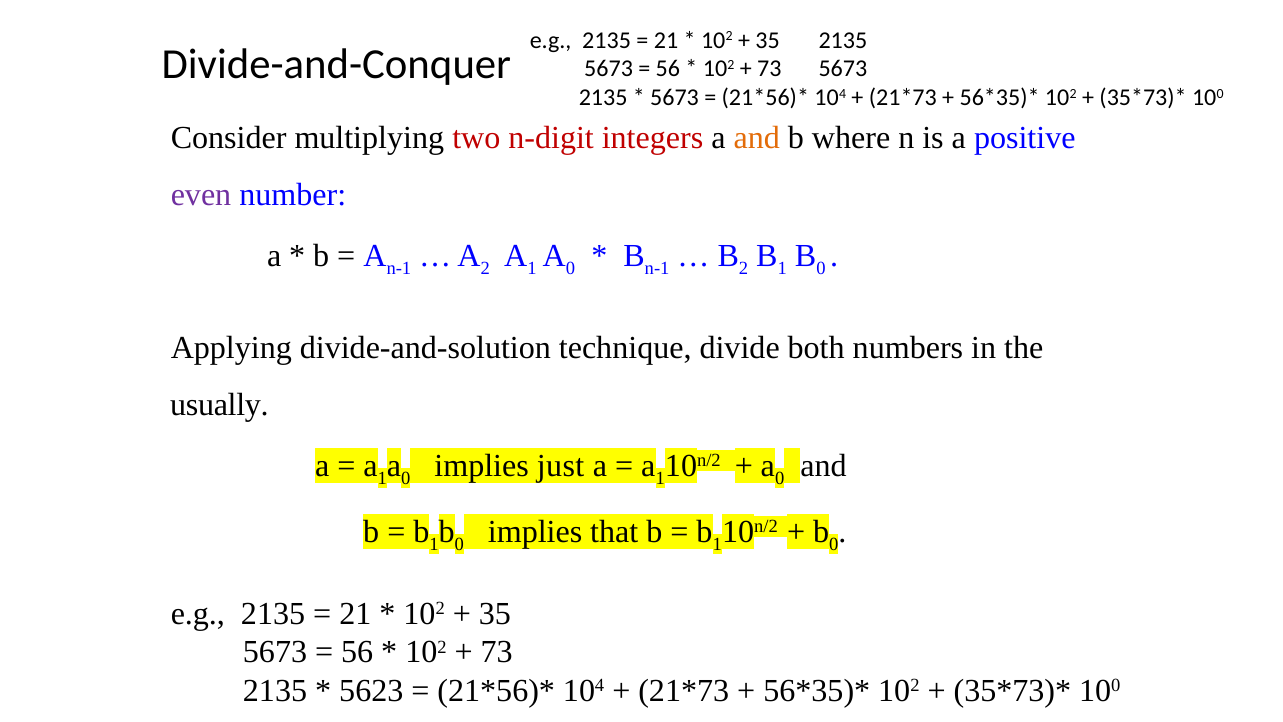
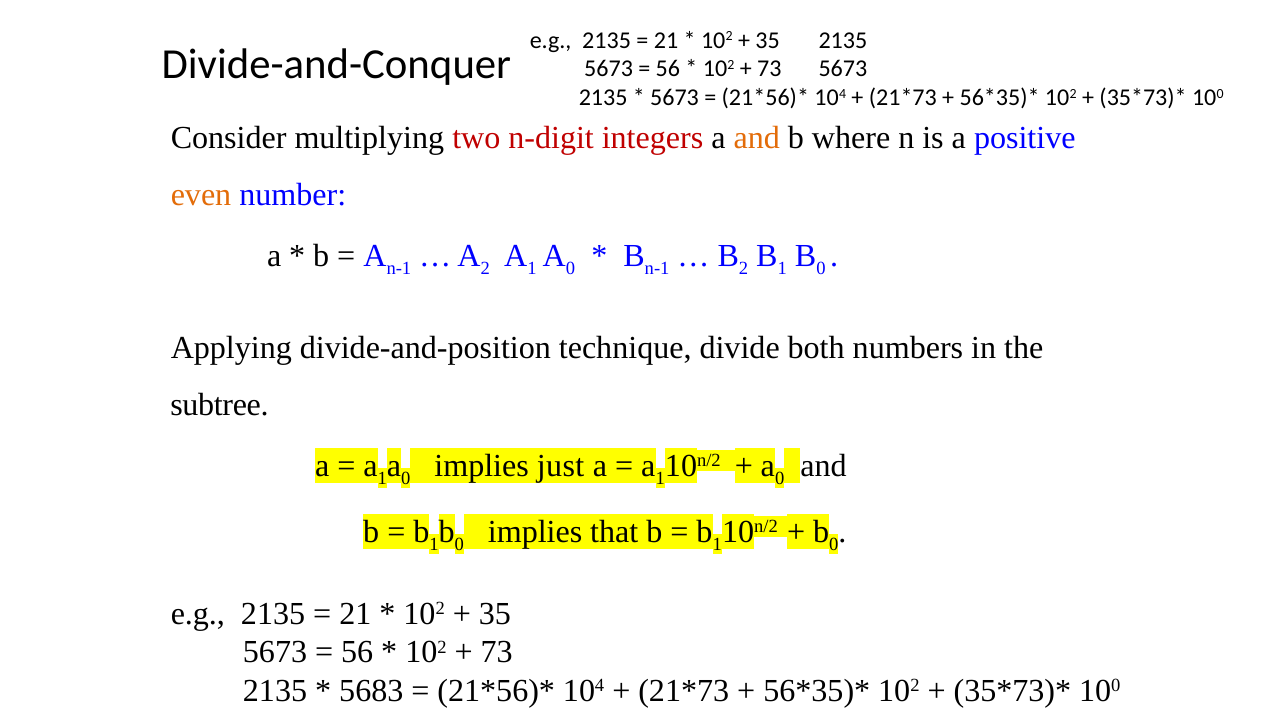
even colour: purple -> orange (201, 195)
divide-and-solution: divide-and-solution -> divide-and-position (425, 347)
usually: usually -> subtree (219, 405)
5623: 5623 -> 5683 (371, 691)
